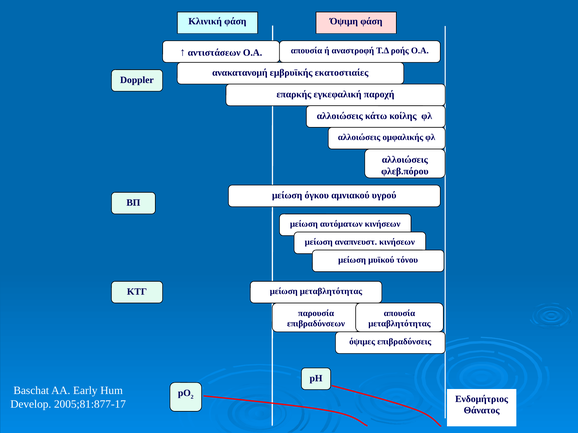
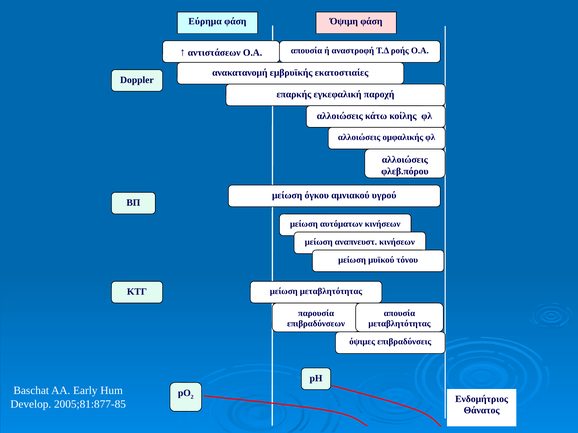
Κλινική: Κλινική -> Εύρημα (205, 21)
2005;81:877-17: 2005;81:877-17 -> 2005;81:877-85 (90, 404)
